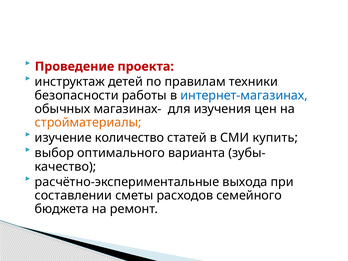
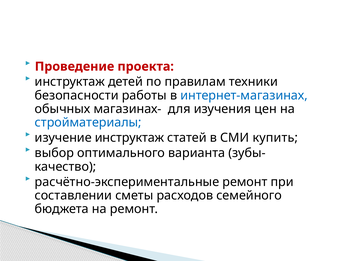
стройматериалы colour: orange -> blue (88, 122)
изучение количество: количество -> инструктаж (130, 138)
расчётно-экспериментальные выхода: выхода -> ремонт (245, 182)
